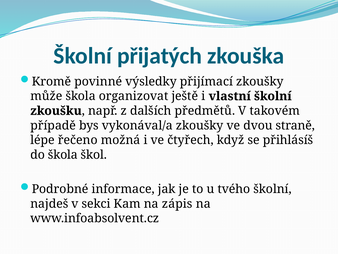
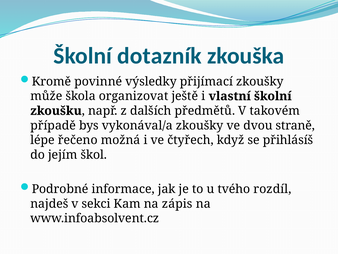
přijatých: přijatých -> dotazník (159, 56)
do škola: škola -> jejím (63, 155)
tvého školní: školní -> rozdíl (272, 189)
